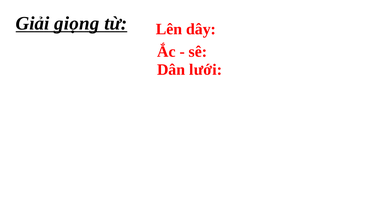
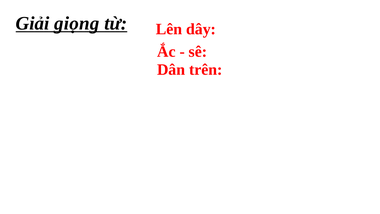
lưới: lưới -> trên (206, 70)
